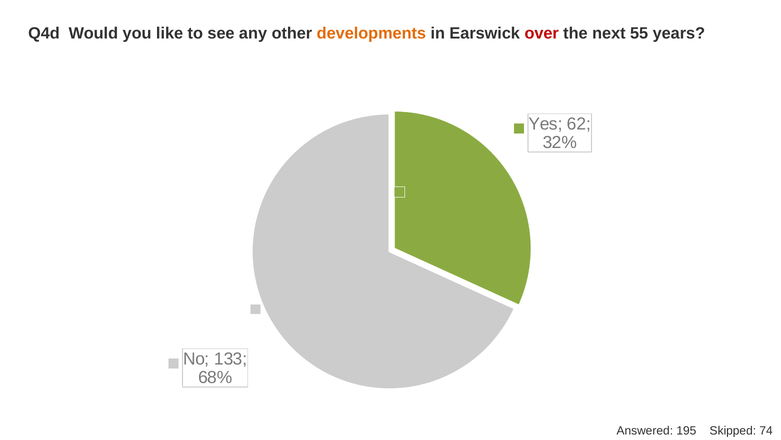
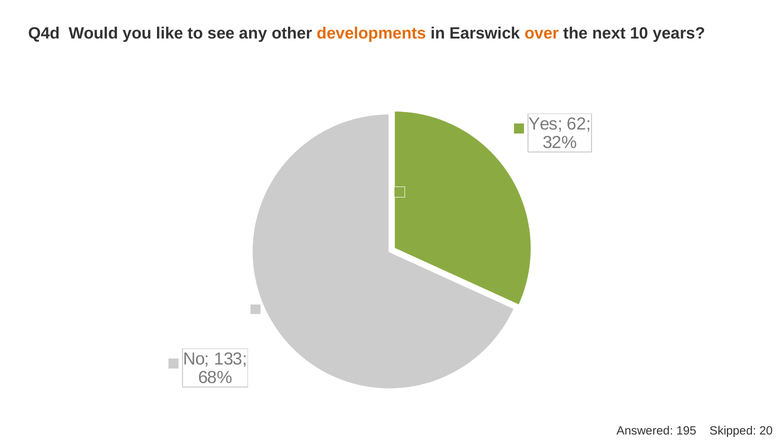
over colour: red -> orange (542, 34)
55: 55 -> 10 (639, 34)
74: 74 -> 20 (766, 430)
